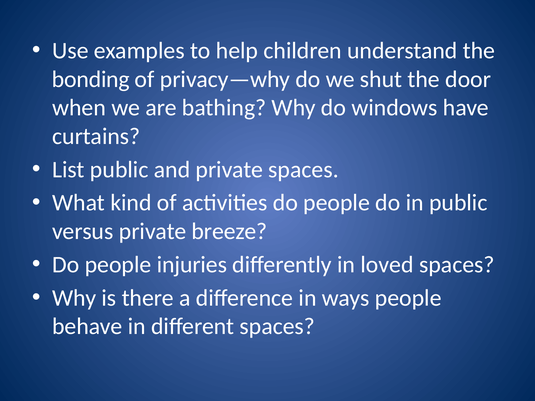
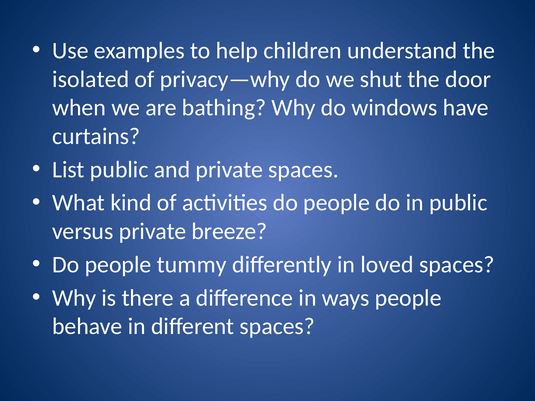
bonding: bonding -> isolated (91, 79)
injuries: injuries -> tummy (192, 265)
